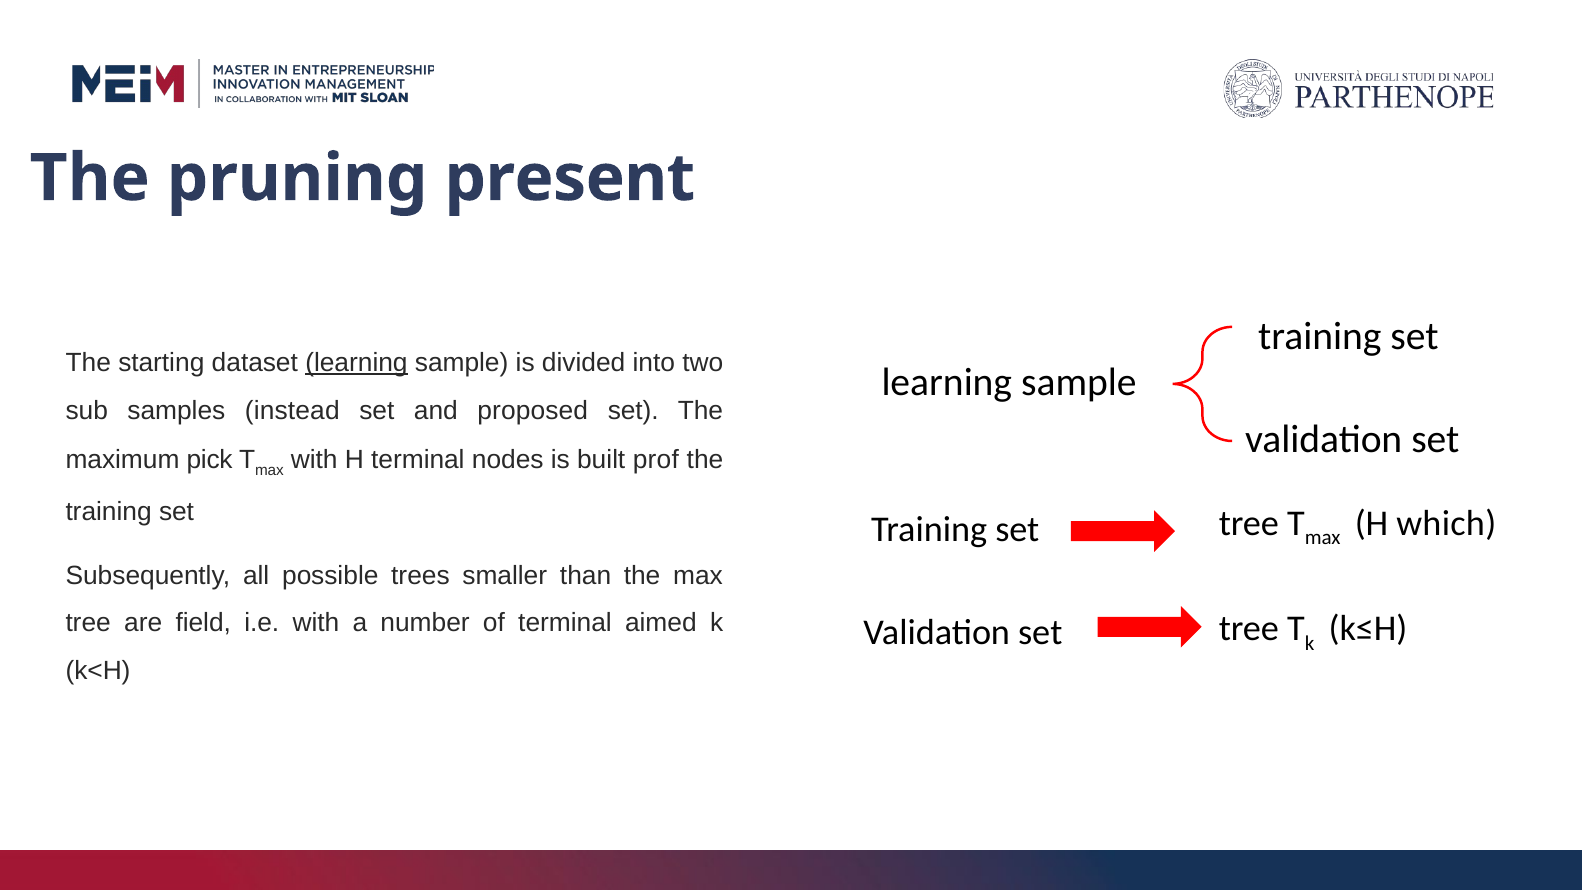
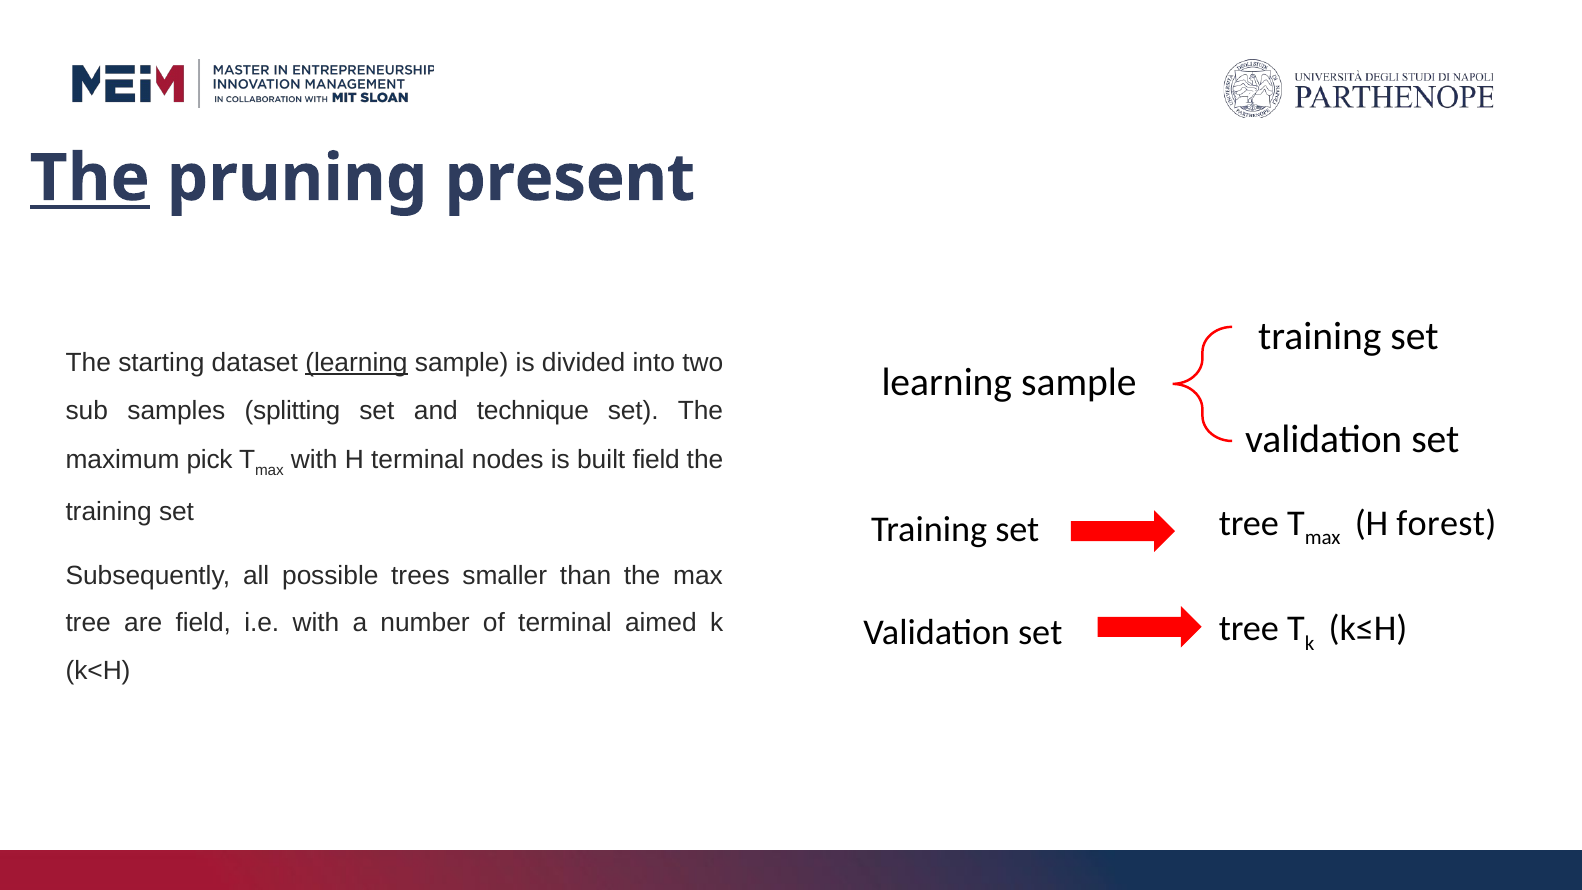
The underline: none -> present (90, 178)
instead: instead -> splitting (292, 410)
proposed: proposed -> technique (533, 410)
built prof: prof -> field (656, 460)
which: which -> forest (1446, 523)
